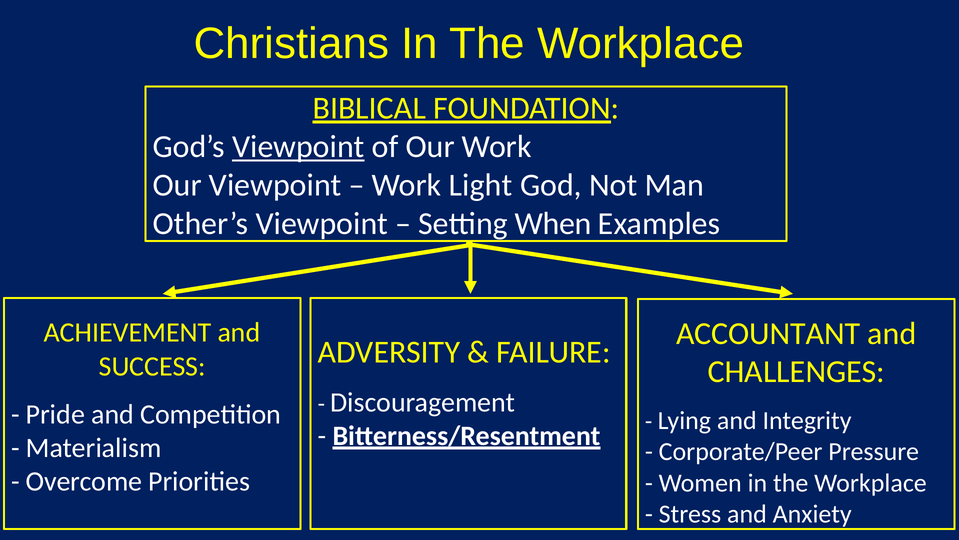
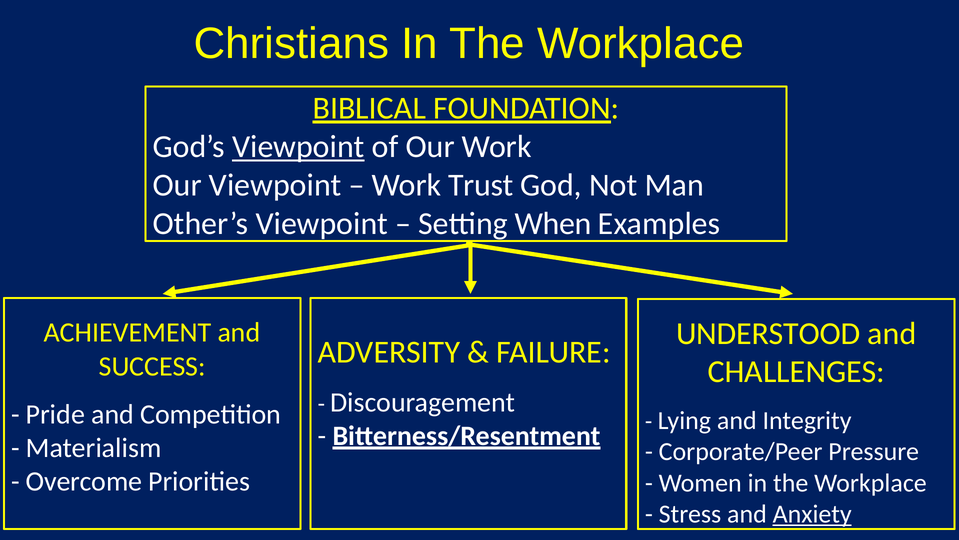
Light: Light -> Trust (481, 185)
ACCOUNTANT: ACCOUNTANT -> UNDERSTOOD (768, 333)
Anxiety underline: none -> present (812, 514)
